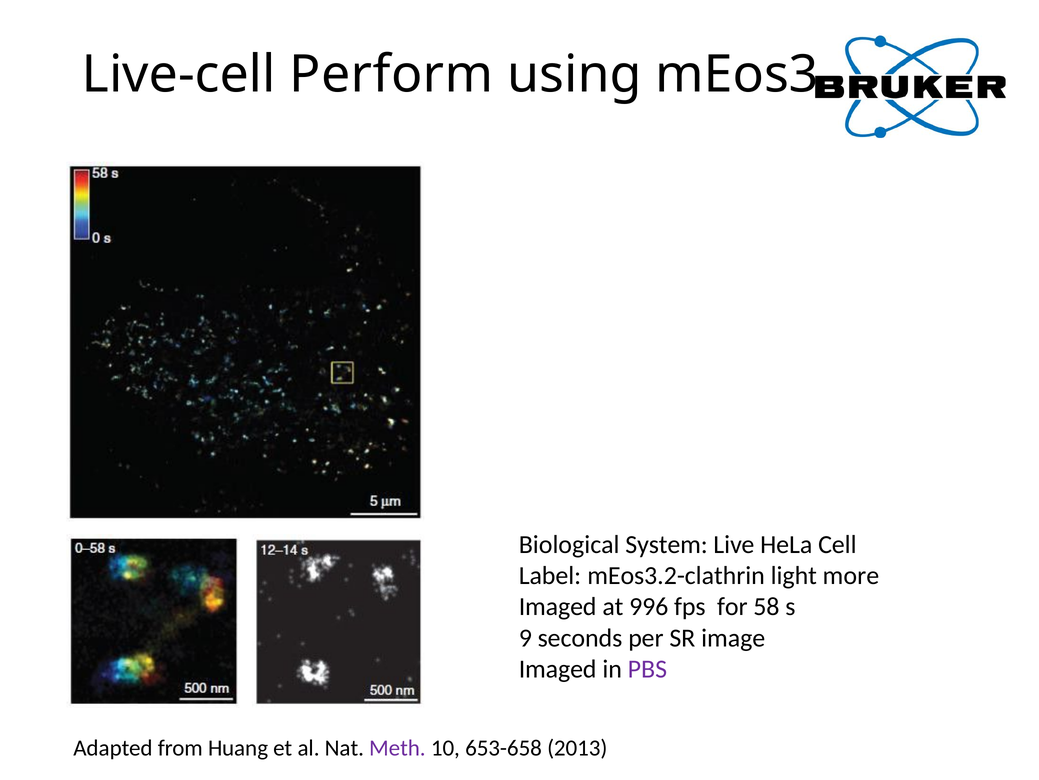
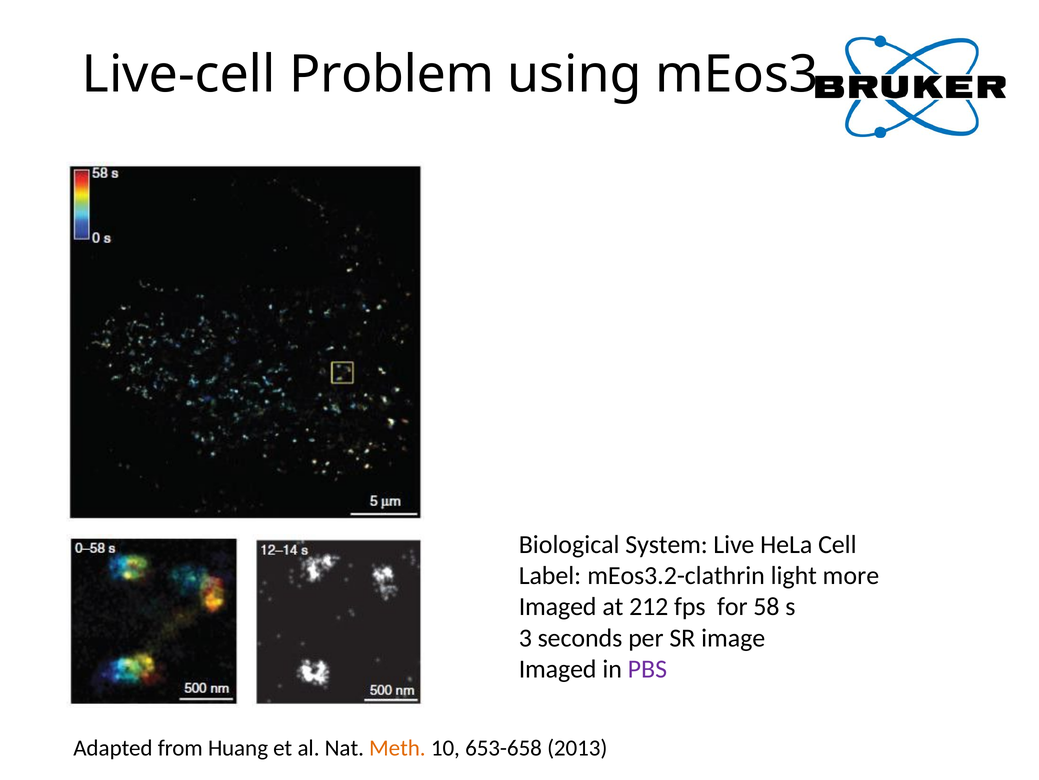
Perform: Perform -> Problem (392, 74)
996: 996 -> 212 (649, 606)
9: 9 -> 3 (525, 637)
Meth colour: purple -> orange (397, 747)
